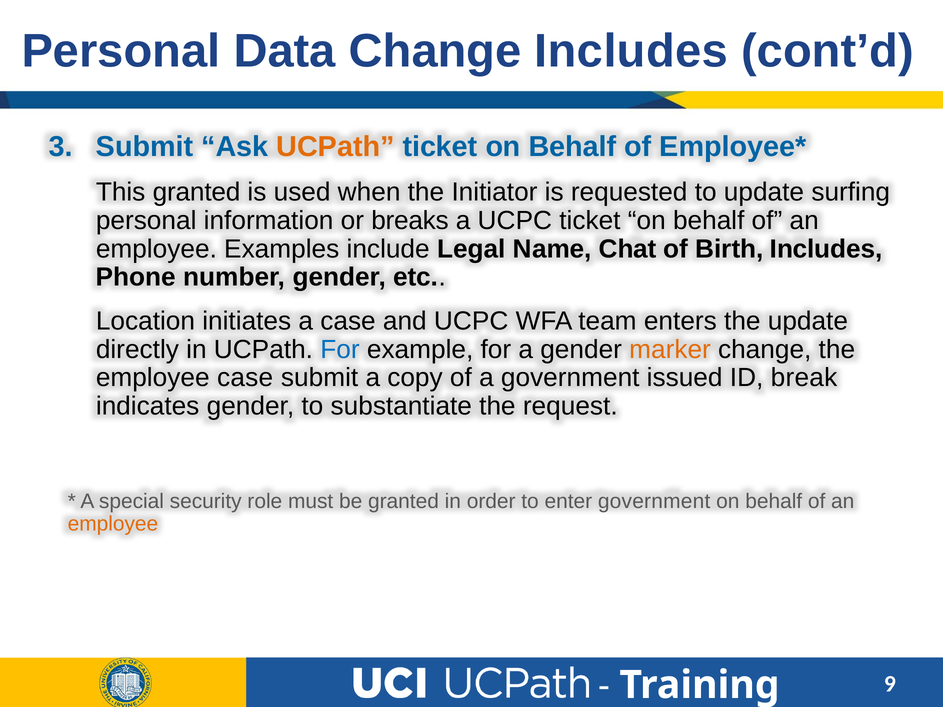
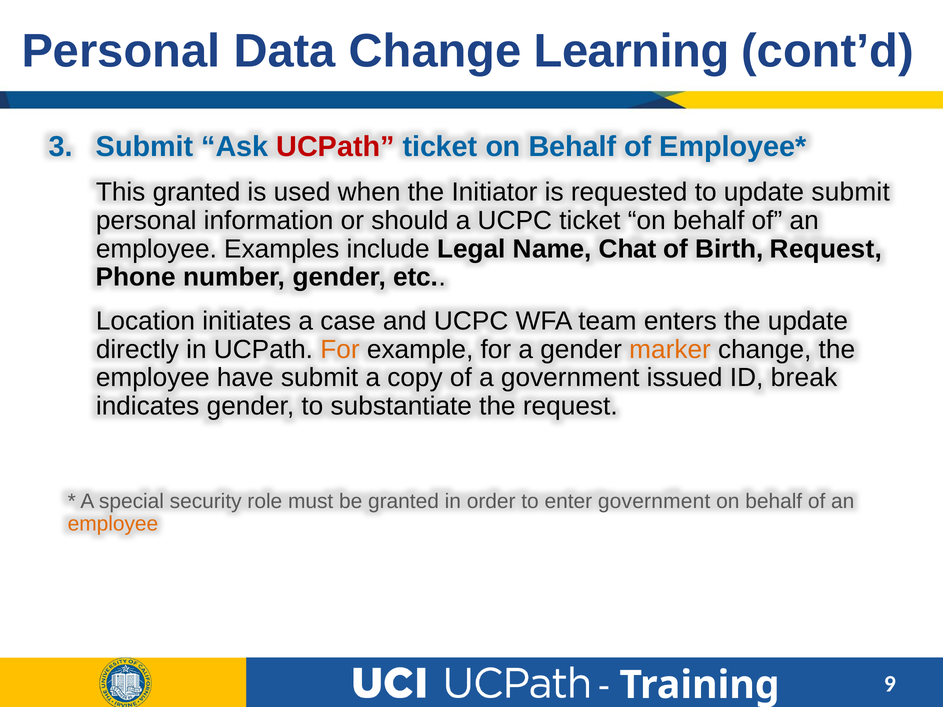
Change Includes: Includes -> Learning (632, 51)
UCPath colour: orange -> red (335, 147)
update surfing: surfing -> submit (851, 192)
breaks: breaks -> should (410, 221)
Birth Includes: Includes -> Request (826, 249)
For colour: blue -> orange (340, 350)
employee case: case -> have (245, 378)
